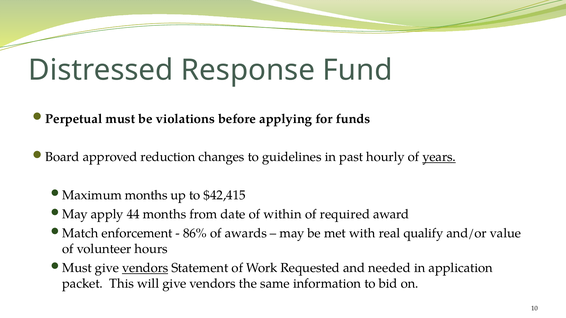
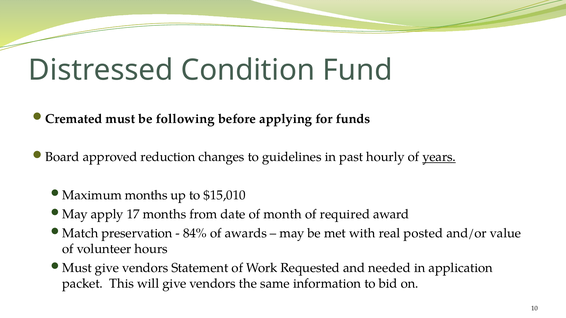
Response: Response -> Condition (248, 70)
Perpetual: Perpetual -> Cremated (74, 119)
violations: violations -> following (185, 119)
$42,415: $42,415 -> $15,010 (225, 195)
44: 44 -> 17 (133, 215)
within: within -> month (283, 215)
enforcement: enforcement -> preservation (137, 234)
86%: 86% -> 84% (195, 234)
qualify: qualify -> posted (423, 234)
vendors underline: present -> none (145, 268)
